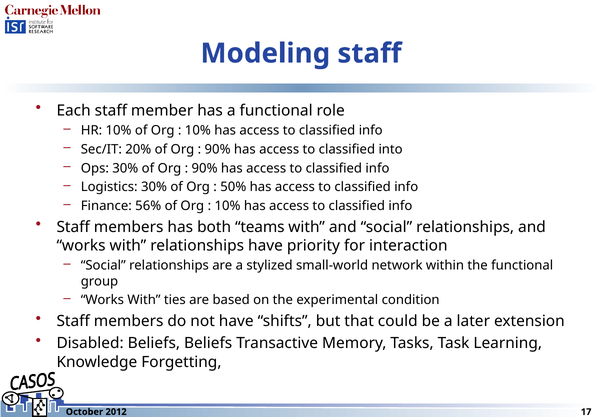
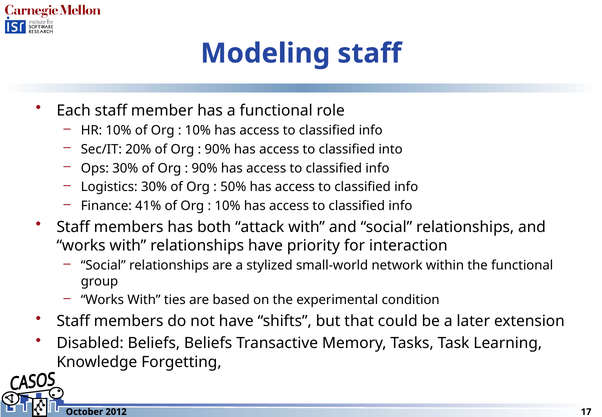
56%: 56% -> 41% (148, 206)
teams: teams -> attack (260, 227)
